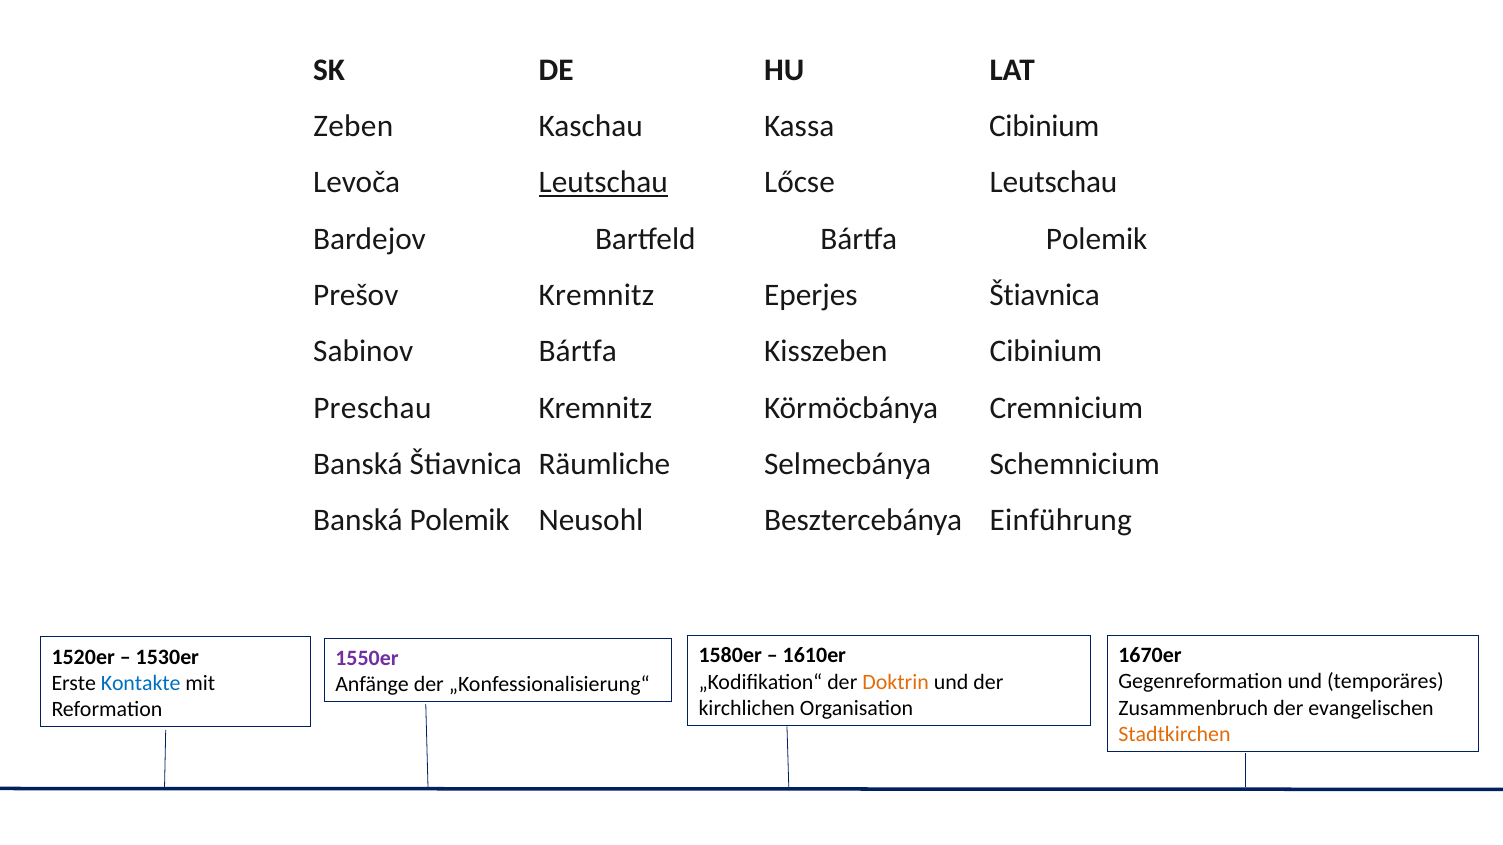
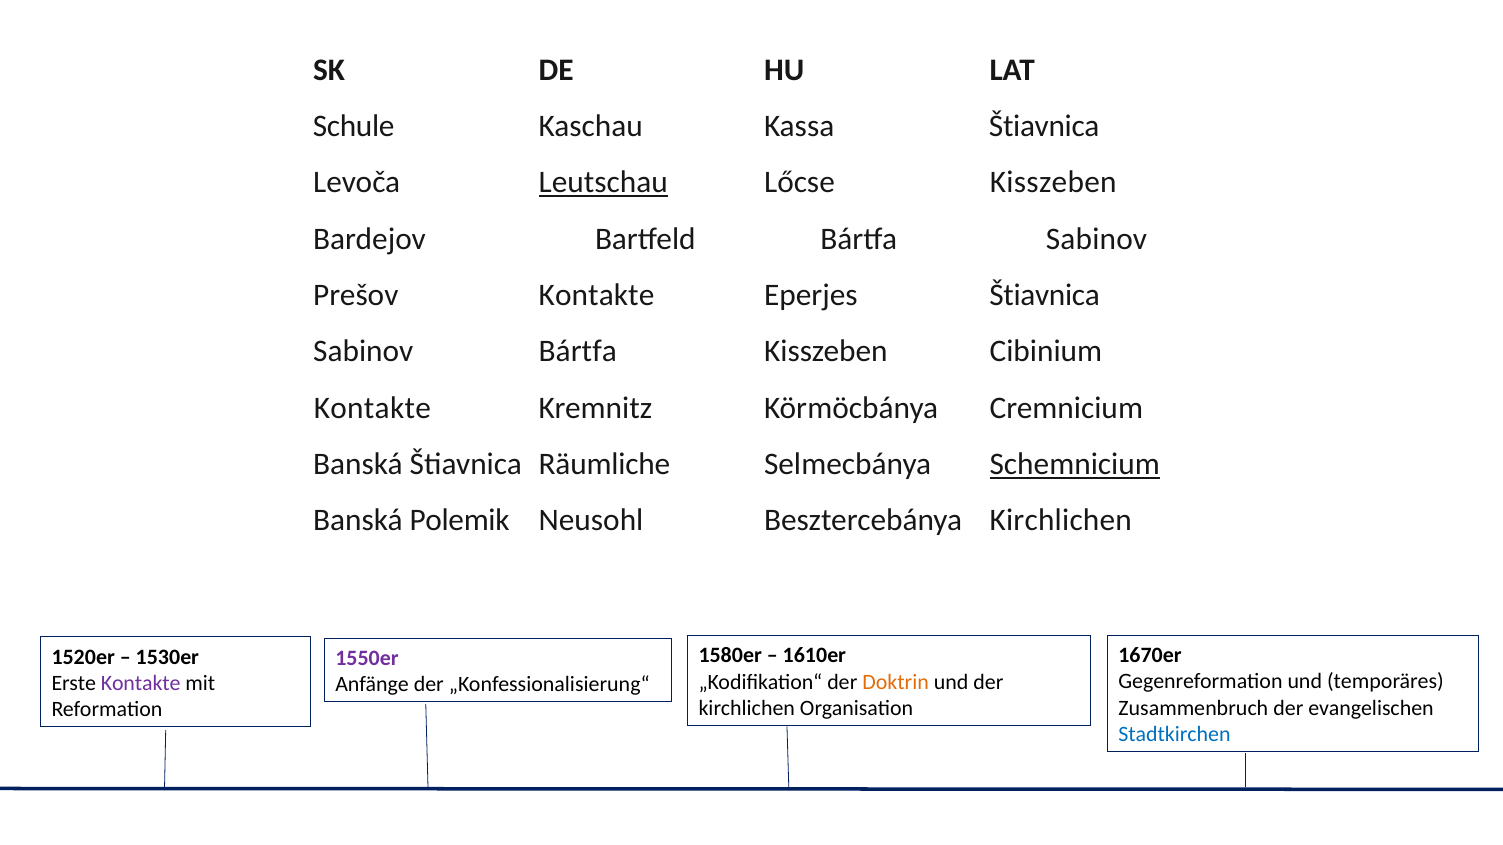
Zeben: Zeben -> Schule (354, 126)
Kassa Cibinium: Cibinium -> Štiavnica (1044, 126)
Lőcse Leutschau: Leutschau -> Kisszeben (1053, 183)
Bártfa Polemik: Polemik -> Sabinov (1097, 239)
Prešov Kremnitz: Kremnitz -> Kontakte (597, 295)
Preschau: Preschau -> Kontakte (372, 408)
Schemnicium underline: none -> present (1075, 464)
Besztercebánya Einführung: Einführung -> Kirchlichen (1061, 521)
Kontakte colour: blue -> purple (141, 684)
Stadtkirchen colour: orange -> blue (1174, 735)
